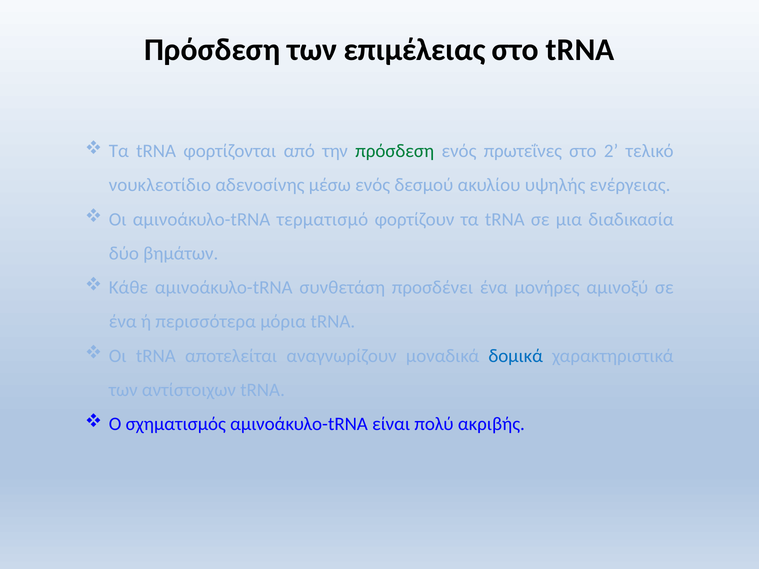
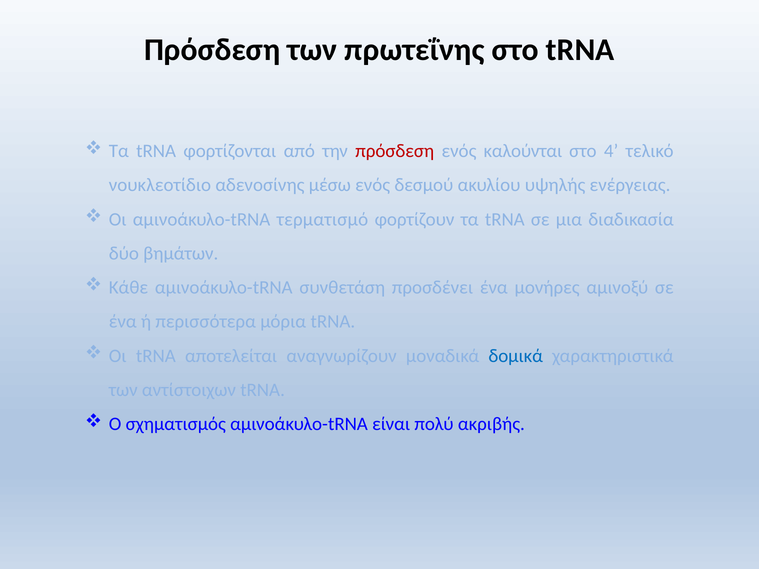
επιμέλειας: επιμέλειας -> πρωτεΐνης (414, 50)
πρόσδεση colour: green -> red (395, 151)
πρωτεΐνες: πρωτεΐνες -> καλούνται (523, 151)
2: 2 -> 4 (611, 151)
